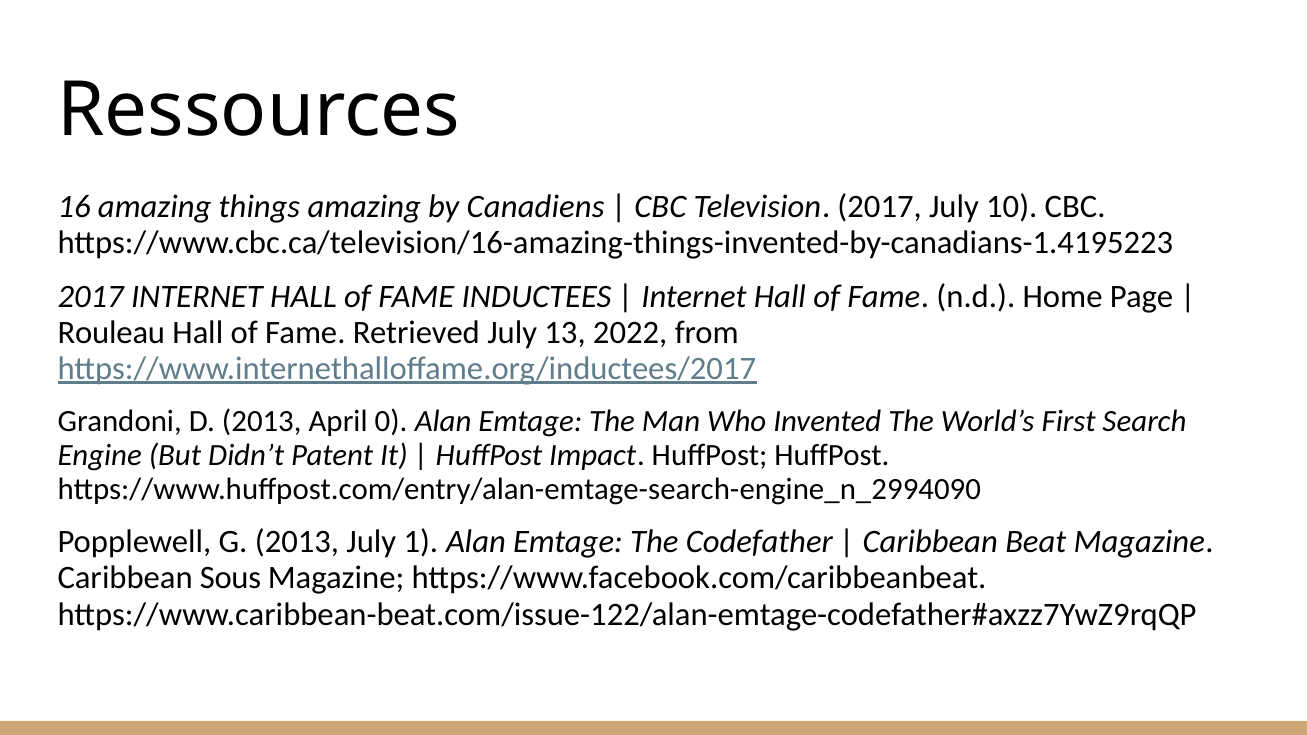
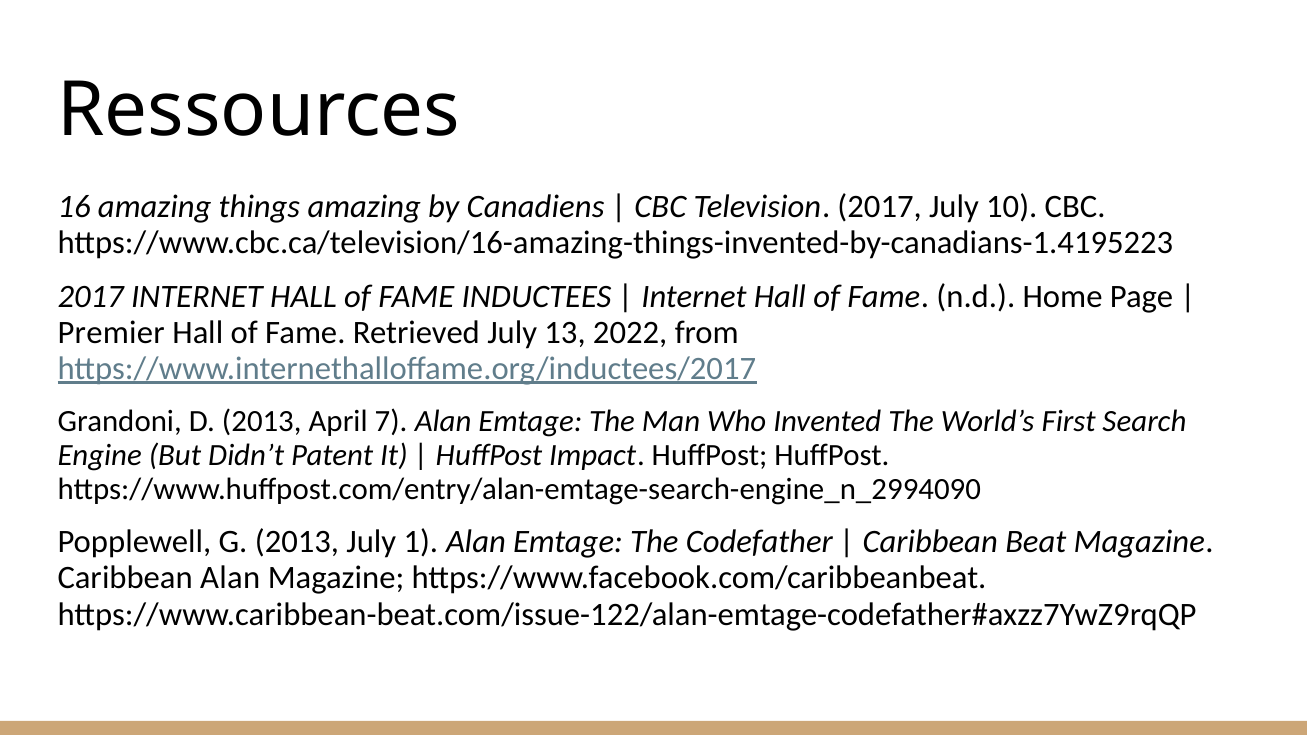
Rouleau: Rouleau -> Premier (111, 333)
0: 0 -> 7 (391, 422)
Caribbean Sous: Sous -> Alan (230, 578)
